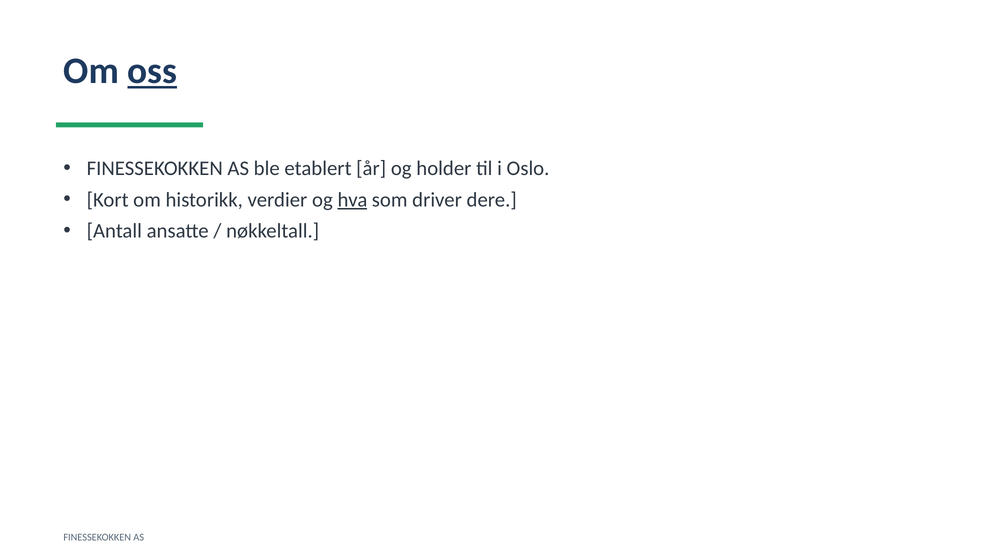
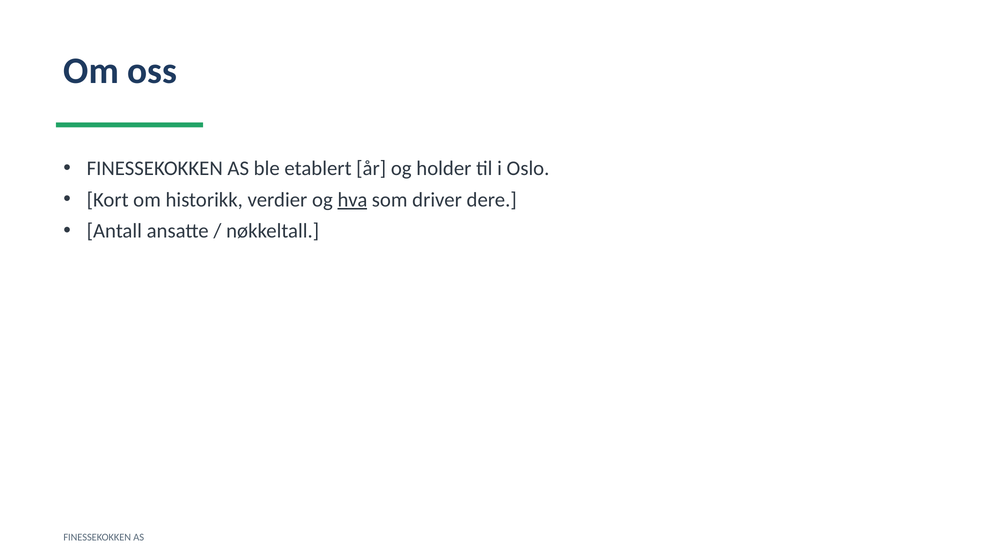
oss underline: present -> none (152, 71)
